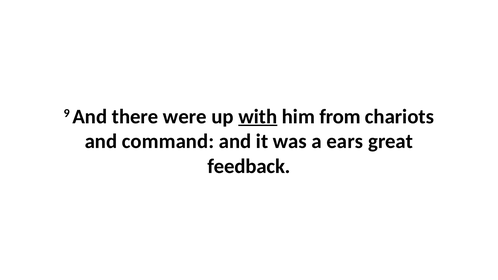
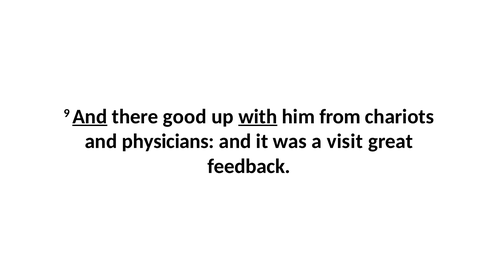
And underline: none -> present (90, 117)
were: were -> good (185, 117)
command: command -> physicians (168, 141)
ears: ears -> visit (345, 141)
